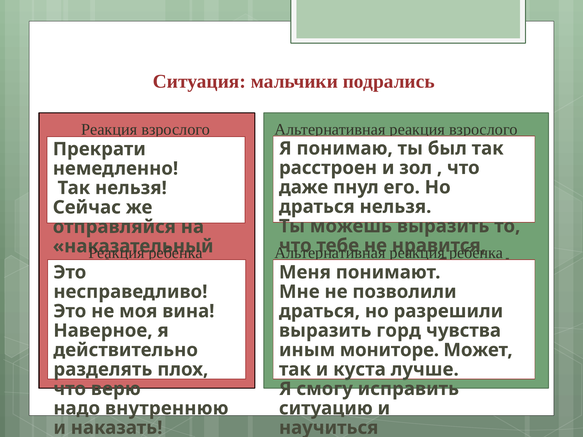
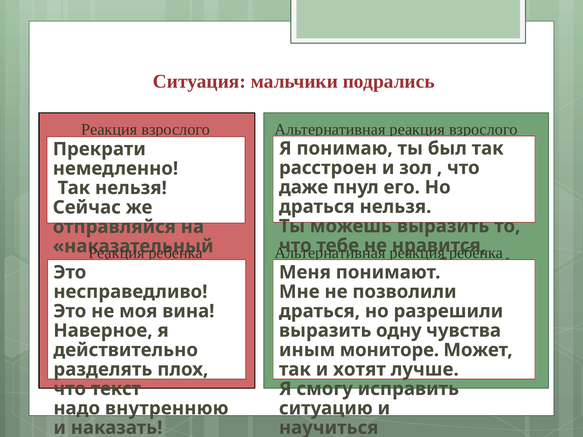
горд: горд -> одну (399, 331)
куста: куста -> хотят (359, 370)
верю: верю -> текст (116, 389)
